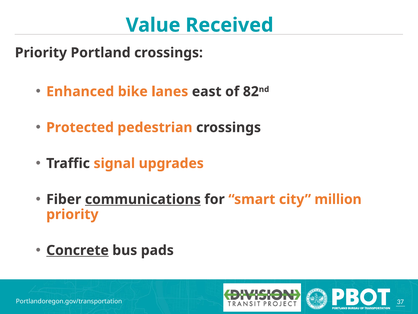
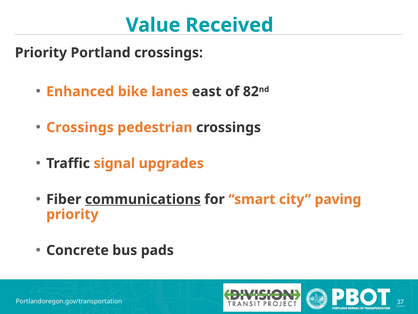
Protected: Protected -> Crossings (80, 127)
million: million -> paving (338, 199)
Concrete underline: present -> none (77, 250)
